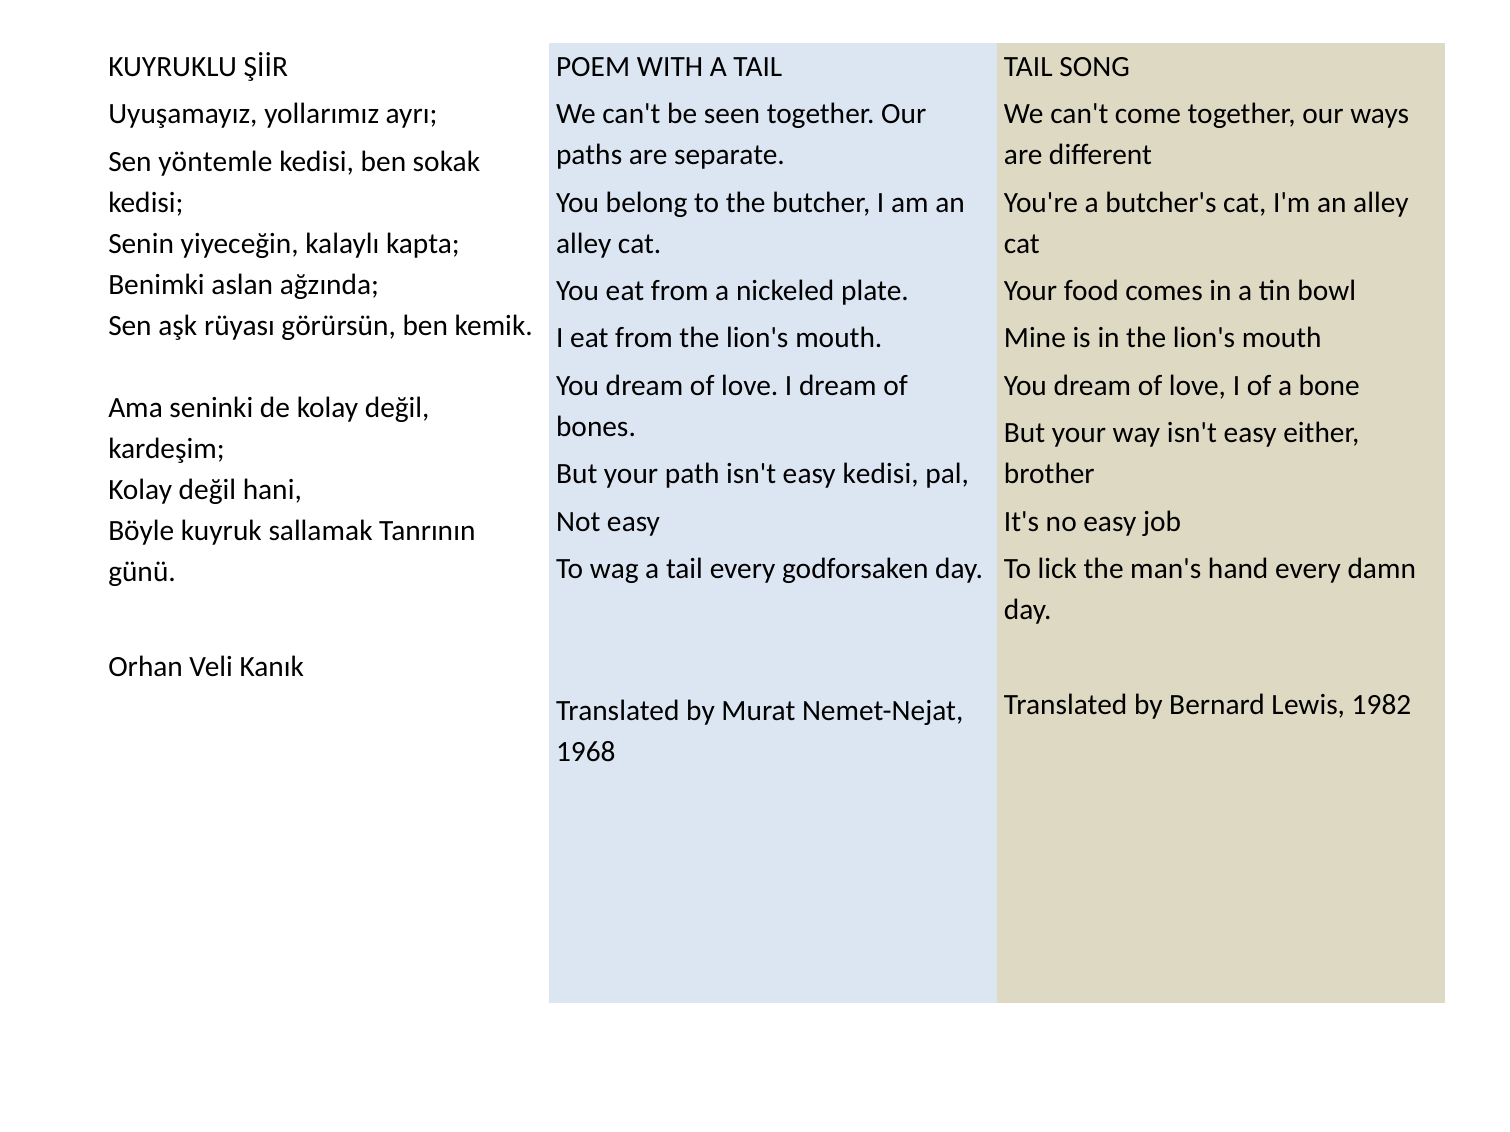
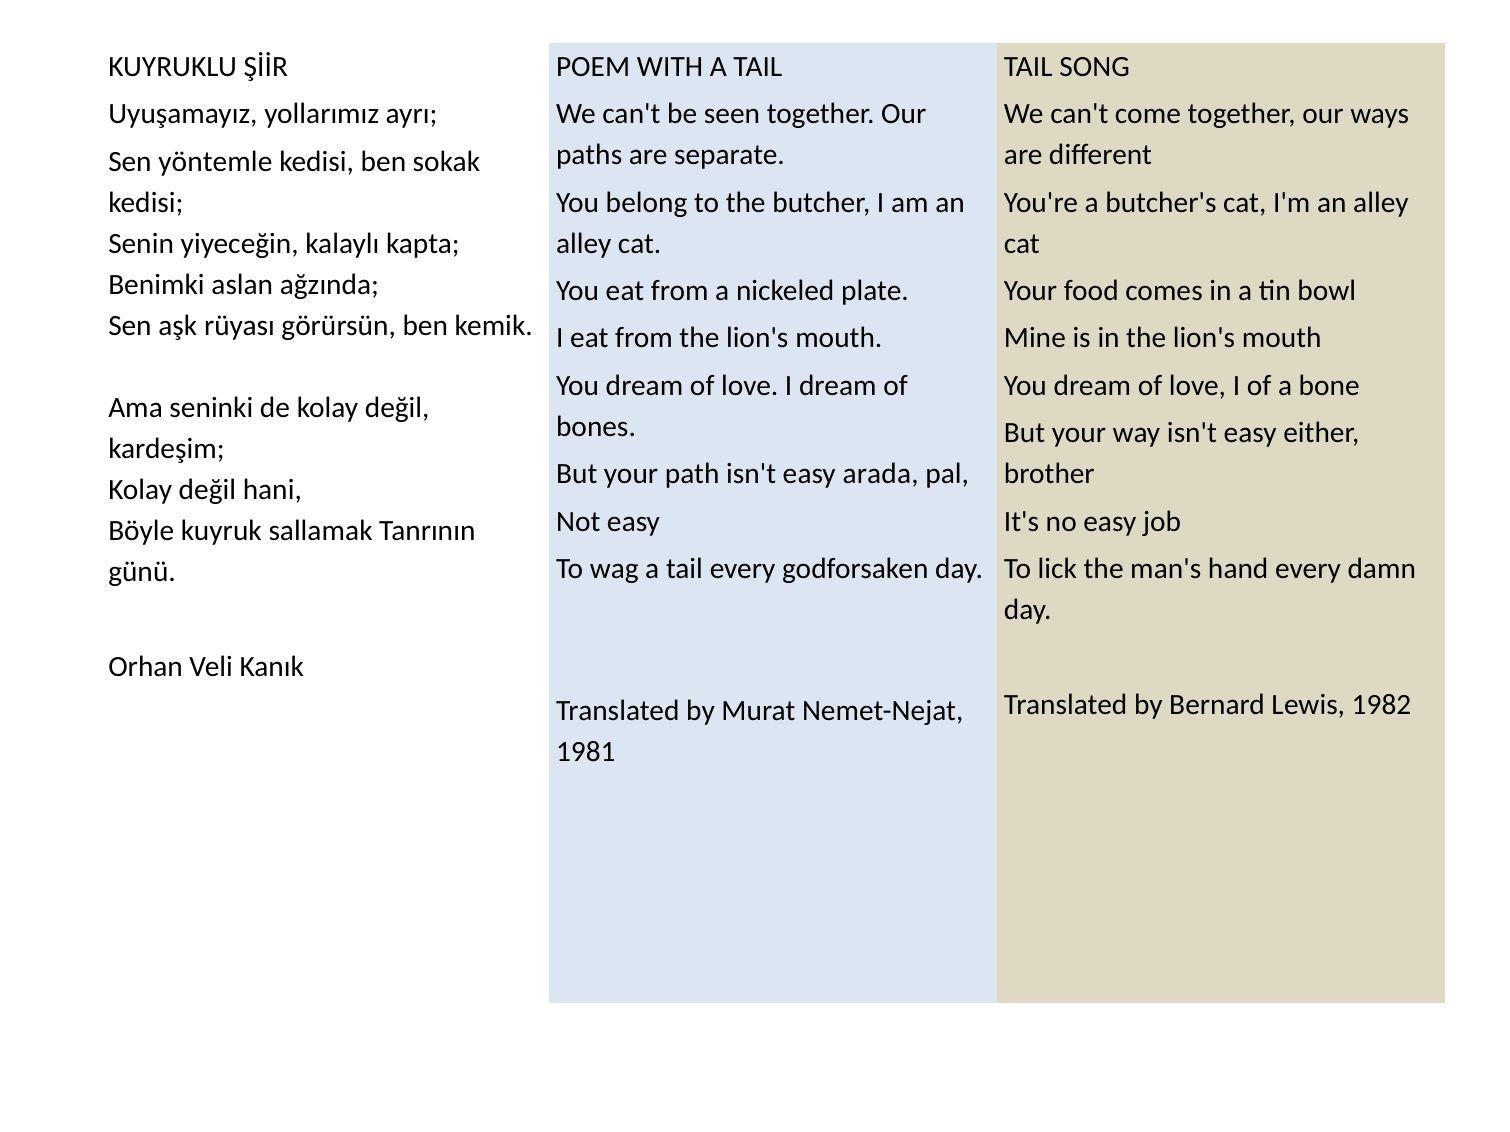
easy kedisi: kedisi -> arada (881, 474)
1968: 1968 -> 1981 (586, 752)
